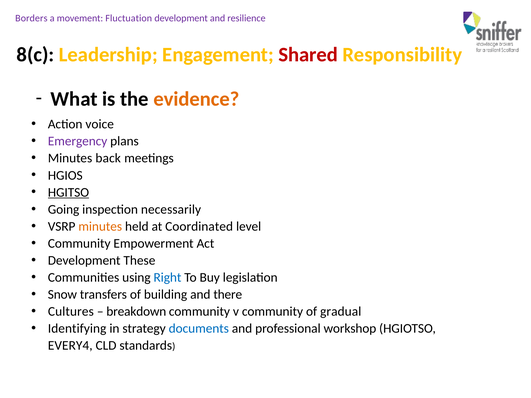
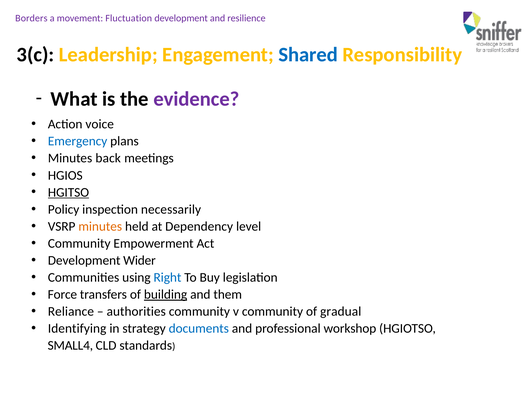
8(c: 8(c -> 3(c (35, 55)
Shared colour: red -> blue (308, 55)
evidence colour: orange -> purple (196, 99)
Emergency colour: purple -> blue (78, 141)
Going: Going -> Policy (64, 209)
Coordinated: Coordinated -> Dependency (199, 227)
These: These -> Wider (139, 261)
Snow: Snow -> Force (62, 295)
building underline: none -> present (166, 295)
there: there -> them (228, 295)
Cultures: Cultures -> Reliance (71, 312)
breakdown: breakdown -> authorities (136, 312)
EVERY4: EVERY4 -> SMALL4 (70, 346)
